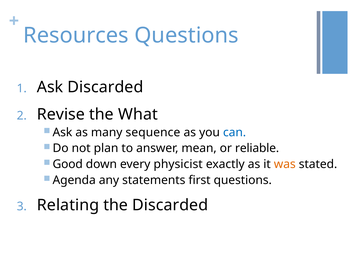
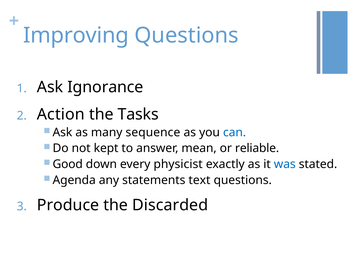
Resources: Resources -> Improving (76, 36)
Ask Discarded: Discarded -> Ignorance (105, 87)
Revise: Revise -> Action (61, 114)
What: What -> Tasks (138, 114)
plan: plan -> kept (106, 148)
was colour: orange -> blue (285, 164)
first: first -> text (199, 180)
Relating: Relating -> Produce (68, 205)
